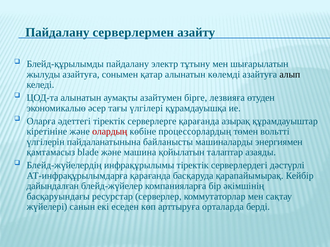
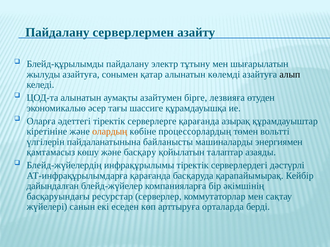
үлгілері: үлгілері -> шассиге (146, 108)
олардың colour: red -> orange (110, 132)
blade: blade -> көшу (88, 153)
машина: машина -> басқару (140, 153)
